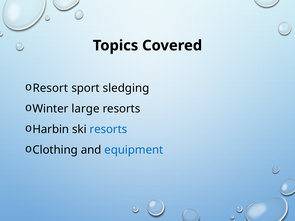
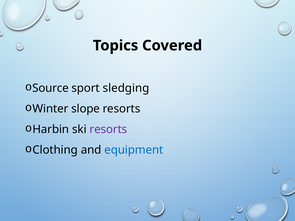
Resort: Resort -> Source (50, 88)
large: large -> slope (86, 109)
resorts colour: blue -> purple (108, 130)
